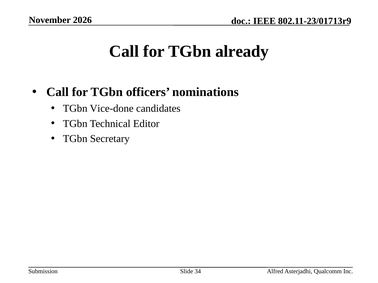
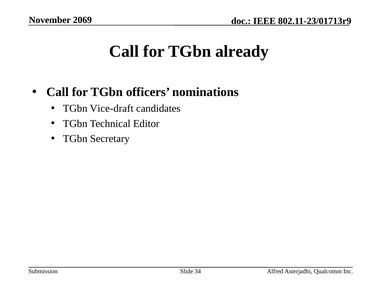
2026: 2026 -> 2069 (82, 20)
Vice-done: Vice-done -> Vice-draft (112, 109)
